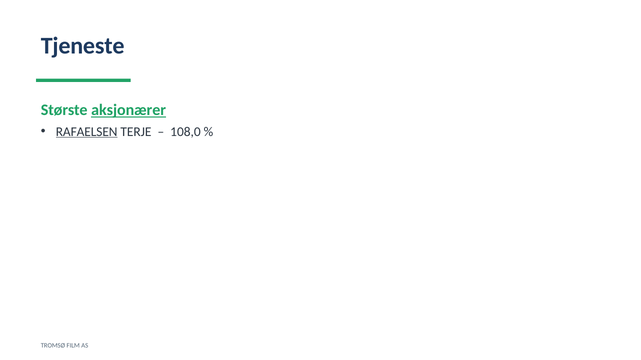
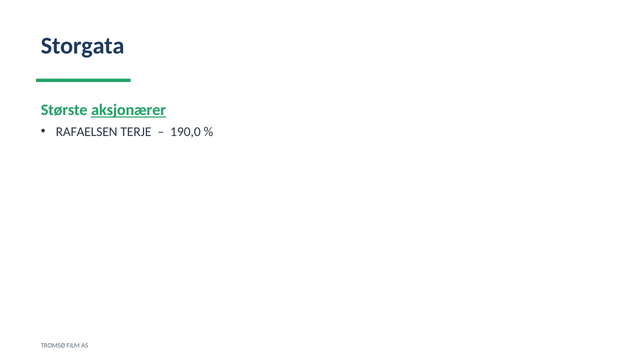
Tjeneste: Tjeneste -> Storgata (83, 46)
RAFAELSEN underline: present -> none (87, 132)
108,0: 108,0 -> 190,0 (185, 132)
